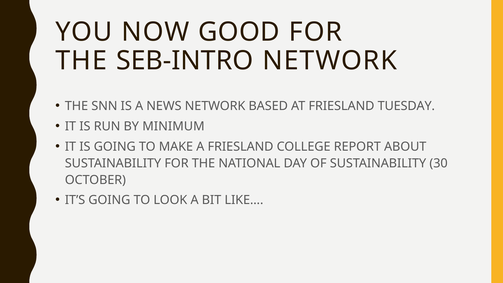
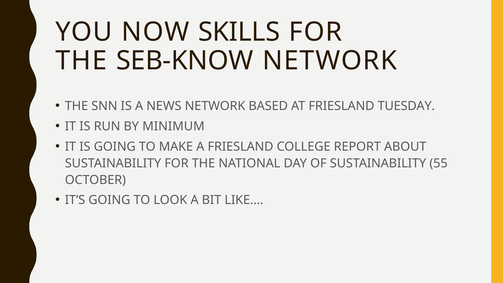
GOOD: GOOD -> SKILLS (239, 32)
SEB-INTRO: SEB-INTRO -> SEB-KNOW (185, 61)
30: 30 -> 55 (439, 163)
